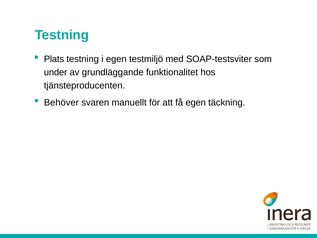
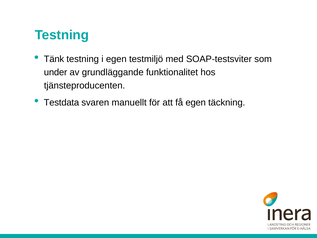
Plats: Plats -> Tänk (54, 59)
Behöver: Behöver -> Testdata (61, 103)
